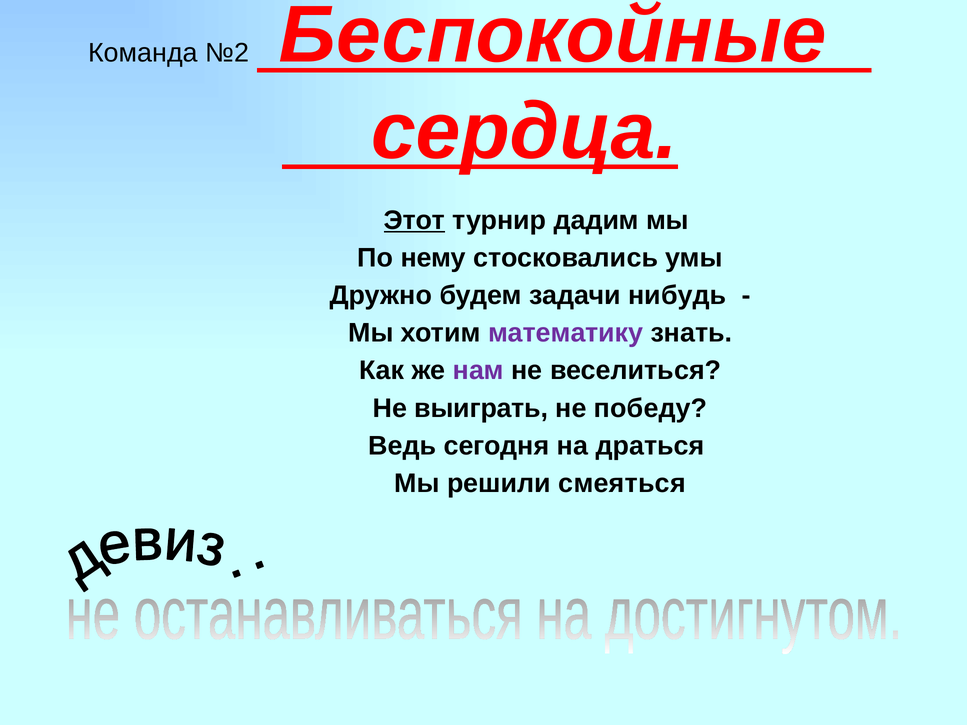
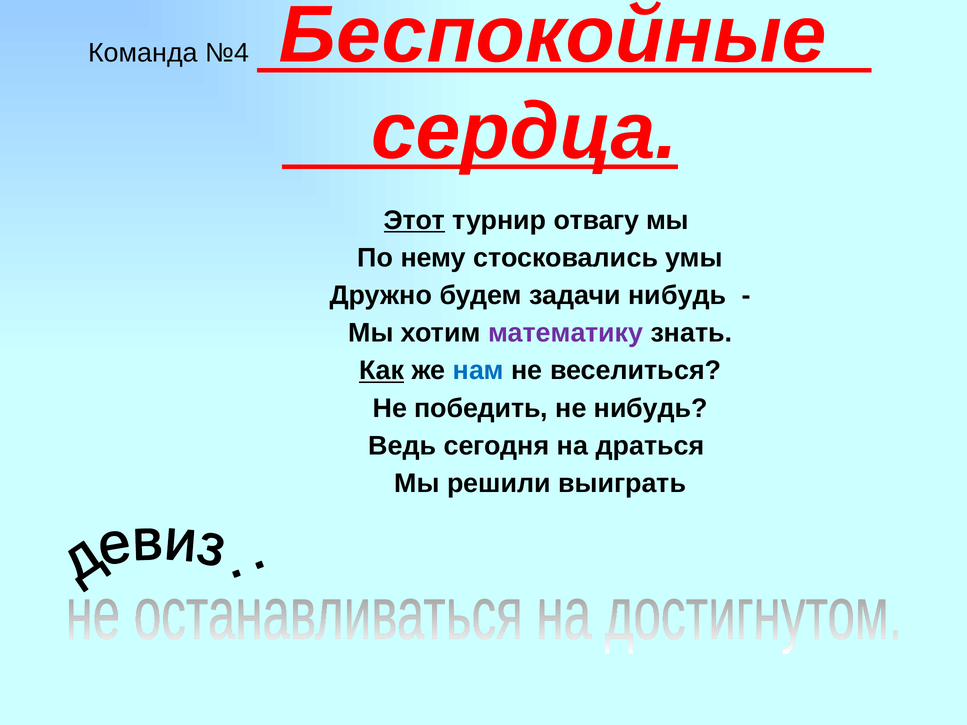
№2: №2 -> №4 (227, 53)
дадим: дадим -> отвагу (596, 220)
Как underline: none -> present (382, 371)
нам colour: purple -> blue (478, 371)
выиграть: выиграть -> победить (481, 408)
не победу: победу -> нибудь (651, 408)
смеяться: смеяться -> выиграть (622, 484)
